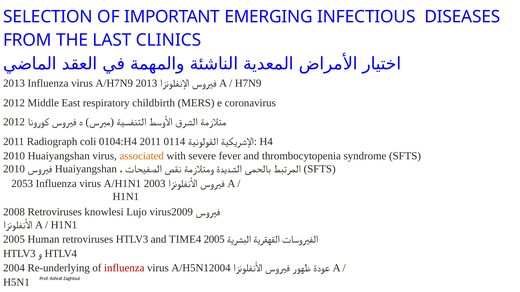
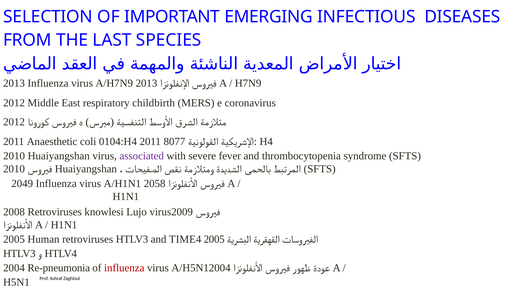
CLINICS: CLINICS -> SPECIES (169, 40)
Radiograph: Radiograph -> Anaesthetic (52, 142)
0114: 0114 -> 8077 (174, 142)
associated colour: orange -> purple (142, 156)
2053: 2053 -> 2049 (22, 184)
A/H1N1 2003: 2003 -> 2058 (155, 184)
Re-underlying: Re-underlying -> Re-pneumonia (59, 268)
